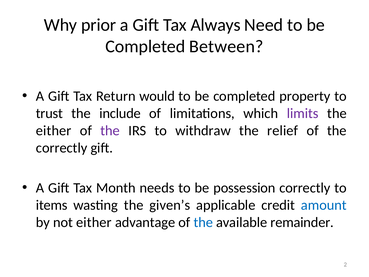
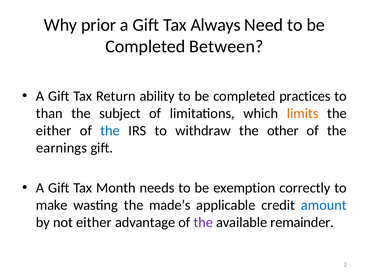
would: would -> ability (157, 96)
property: property -> practices (305, 96)
trust: trust -> than (49, 113)
include: include -> subject (120, 113)
limits colour: purple -> orange (303, 113)
the colour: purple -> blue (110, 130)
relief: relief -> other (283, 130)
correctly: correctly -> earnings (62, 148)
possession: possession -> exemption (244, 188)
items: items -> make (52, 205)
given’s: given’s -> made’s (170, 205)
the colour: blue -> purple (203, 222)
